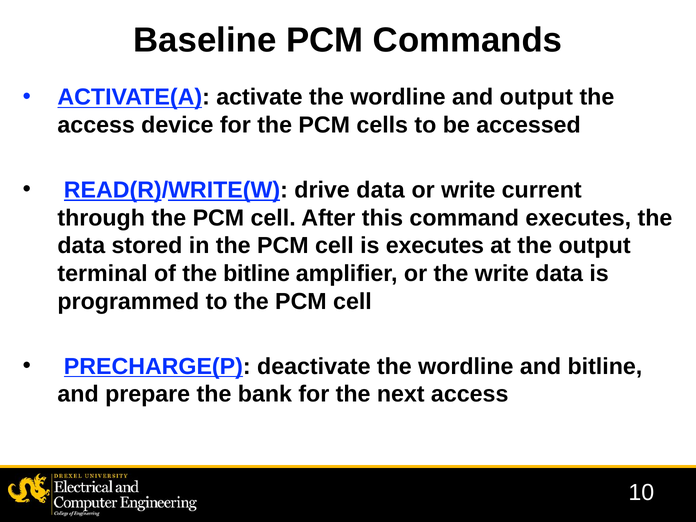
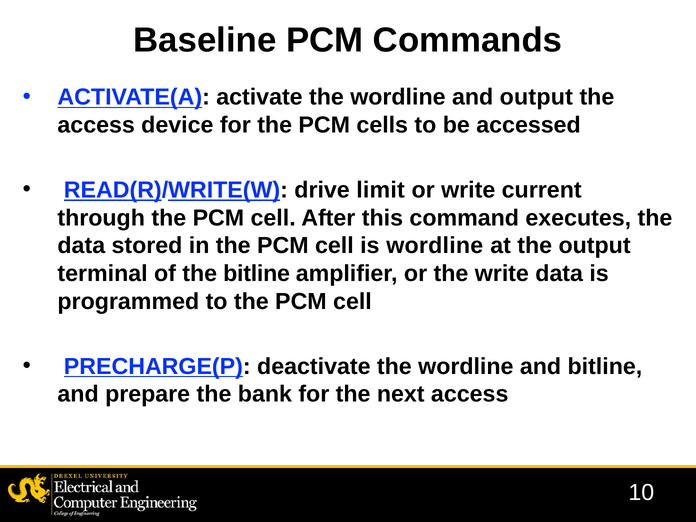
drive data: data -> limit (381, 190)
is executes: executes -> wordline (435, 246)
